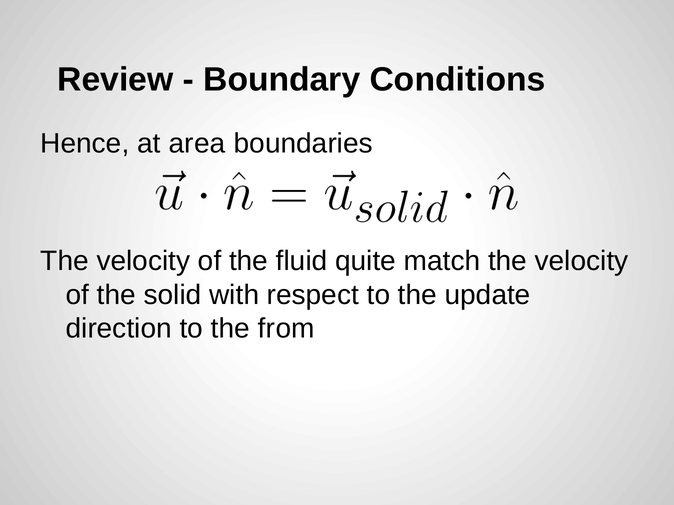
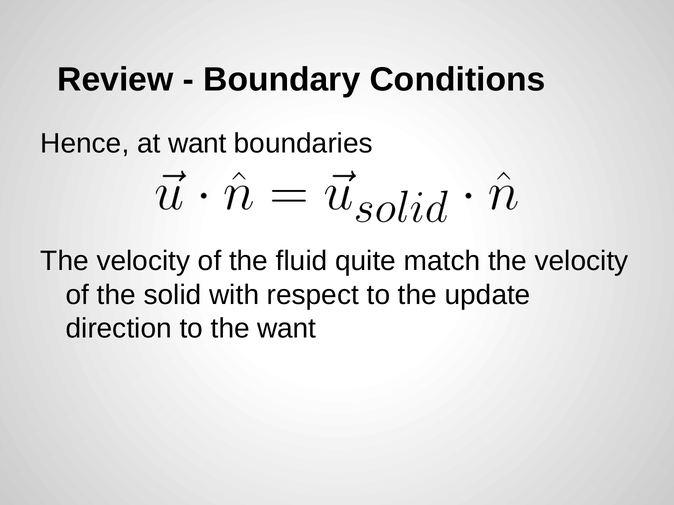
at area: area -> want (197, 144)
the from: from -> want (287, 329)
